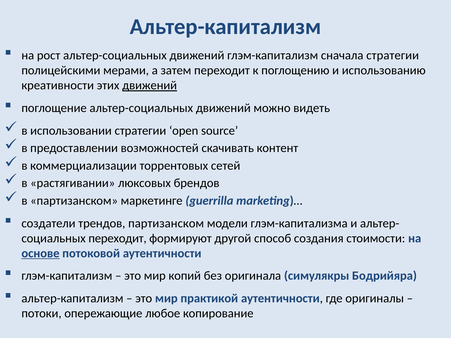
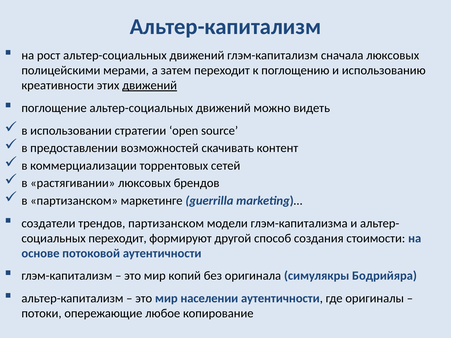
сначала стратегии: стратегии -> люксовых (393, 55)
основе underline: present -> none (40, 253)
практикой: практикой -> населении (209, 299)
